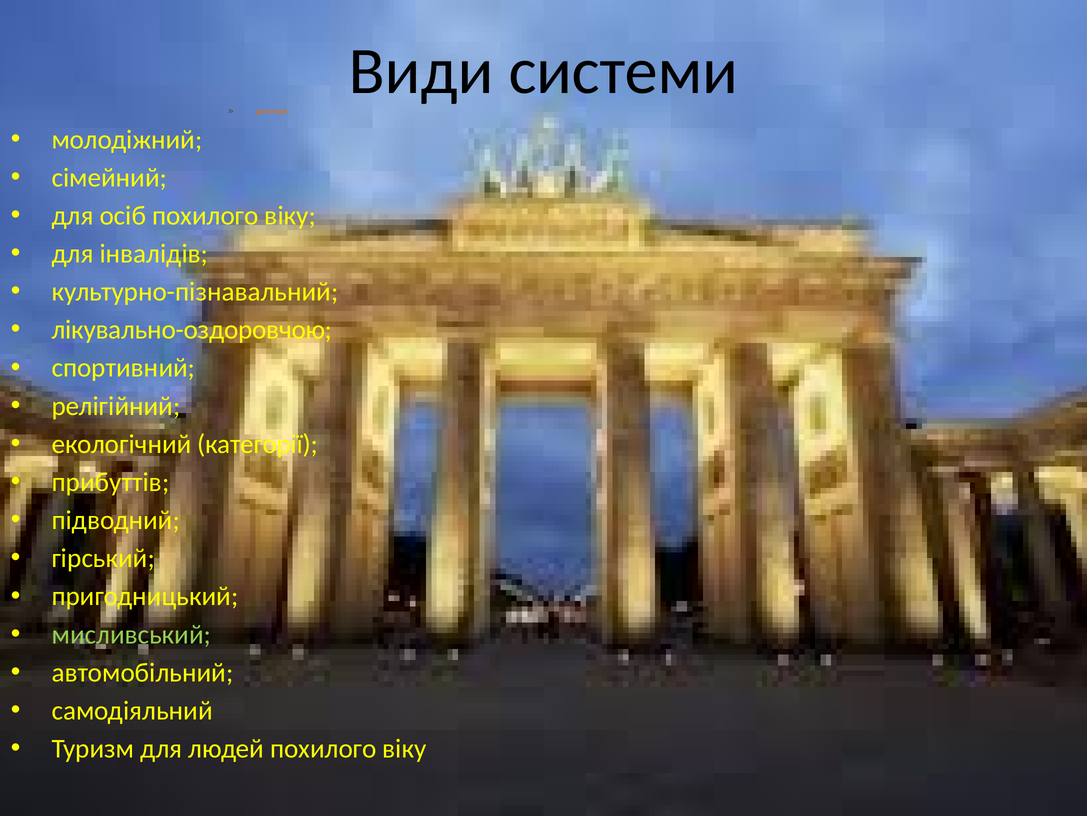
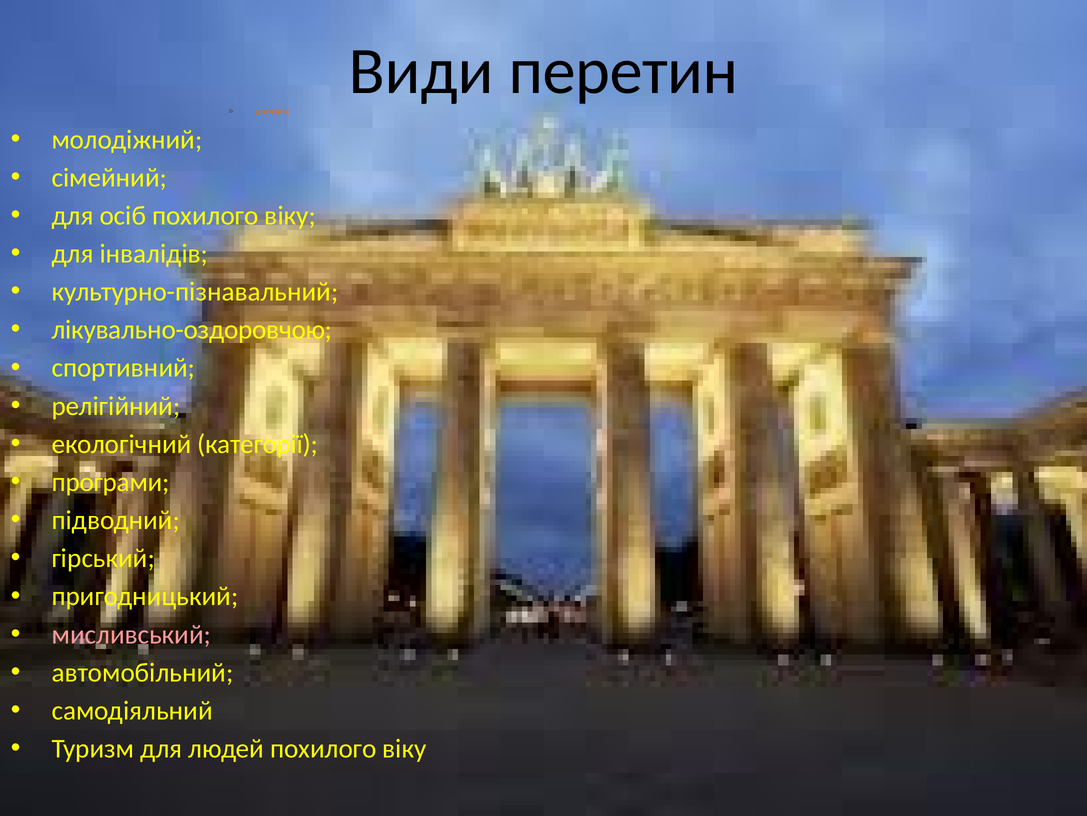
системи: системи -> перетин (623, 71)
прибуттів: прибуттів -> програми (111, 482)
мисливський colour: light green -> pink (131, 634)
